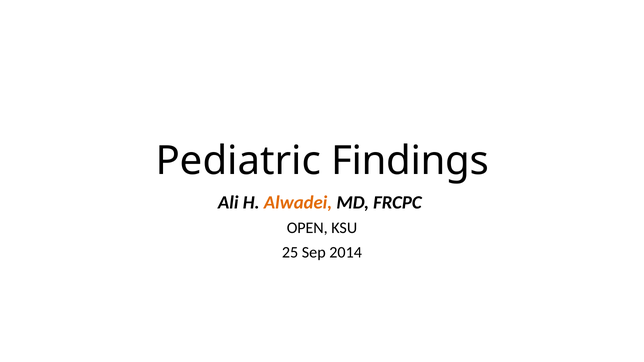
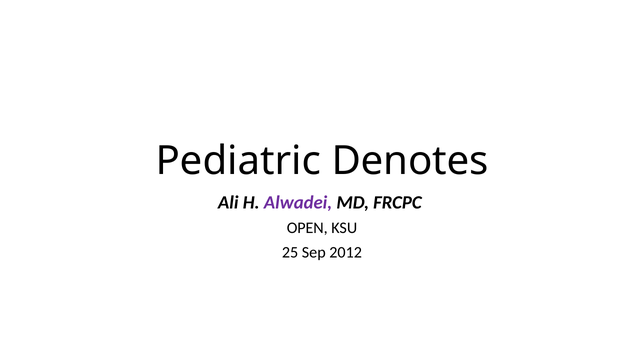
Findings: Findings -> Denotes (410, 161)
Alwadei colour: orange -> purple (298, 203)
2014: 2014 -> 2012 (346, 252)
